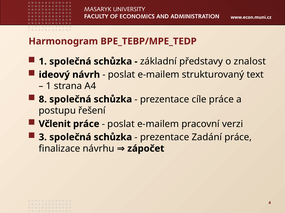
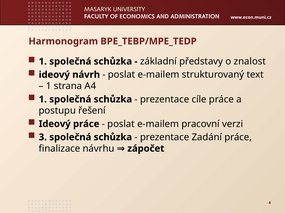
8: 8 -> 1 (43, 100)
Včlenit: Včlenit -> Ideový (55, 124)
